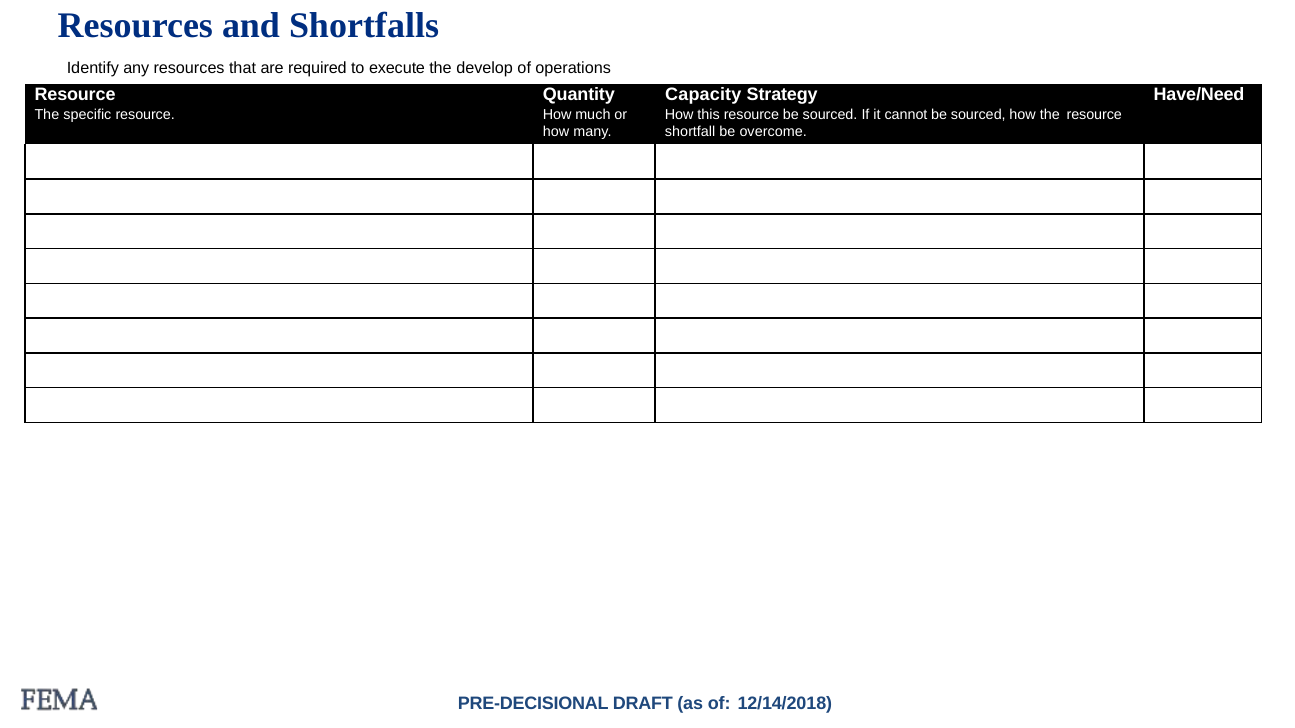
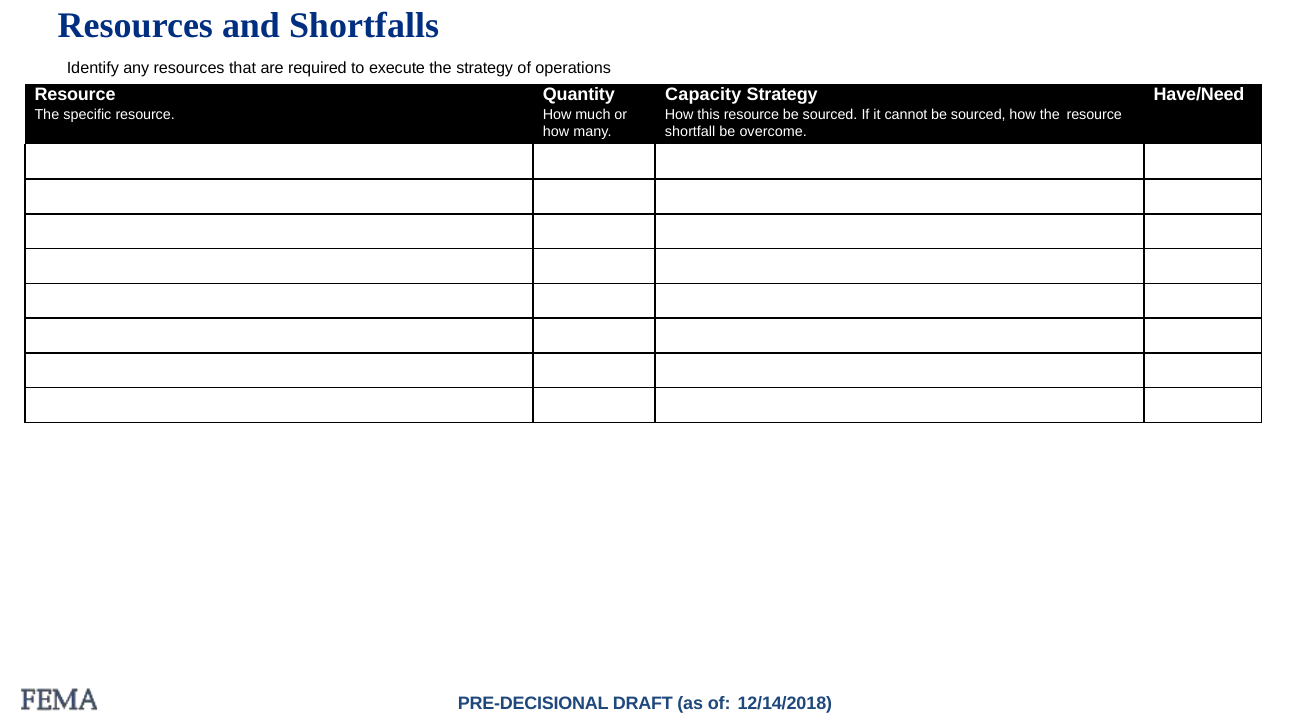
the develop: develop -> strategy (485, 68)
